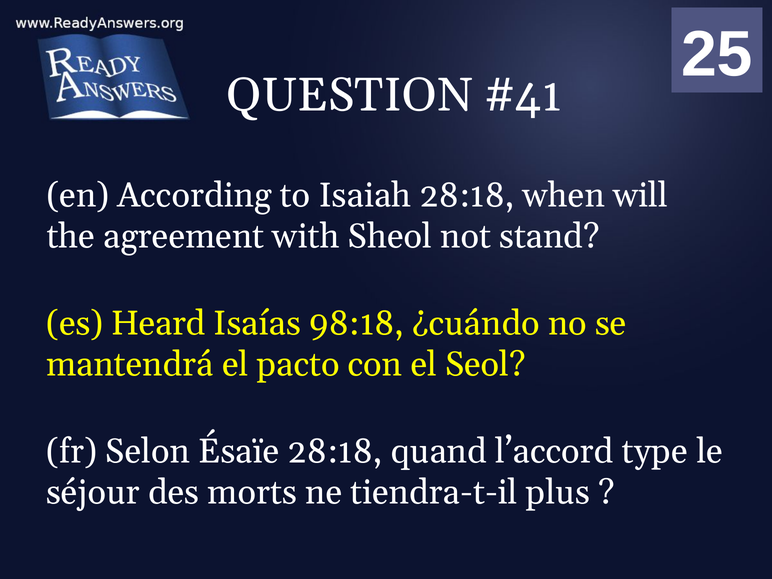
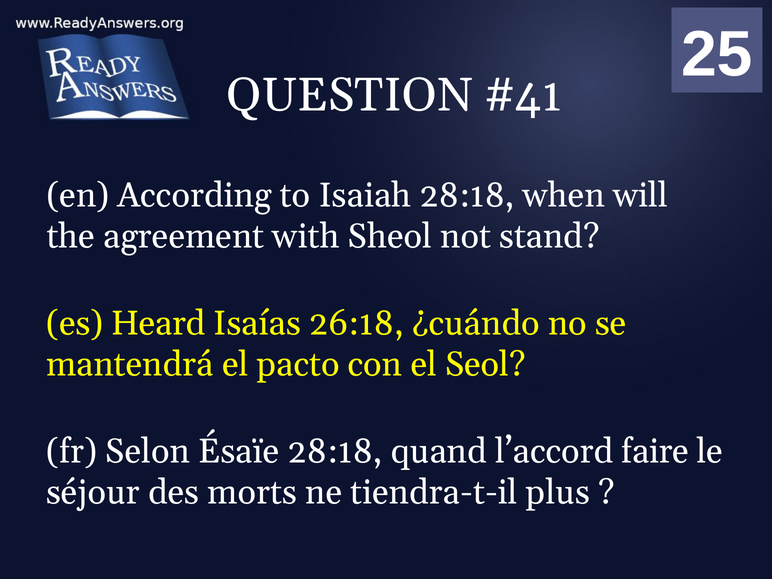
98:18: 98:18 -> 26:18 (356, 323)
type: type -> faire (655, 451)
